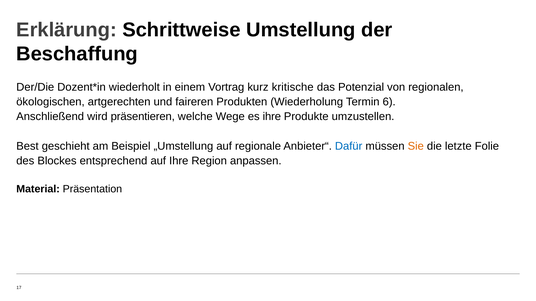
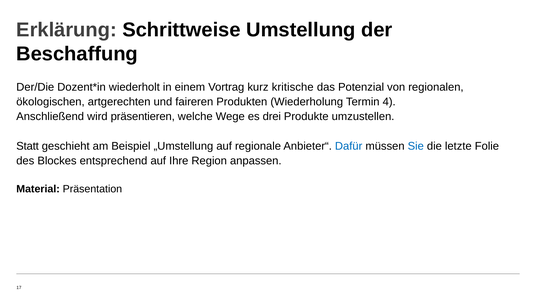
6: 6 -> 4 (389, 102)
es ihre: ihre -> drei (272, 117)
Best: Best -> Statt (28, 146)
Sie colour: orange -> blue (416, 146)
